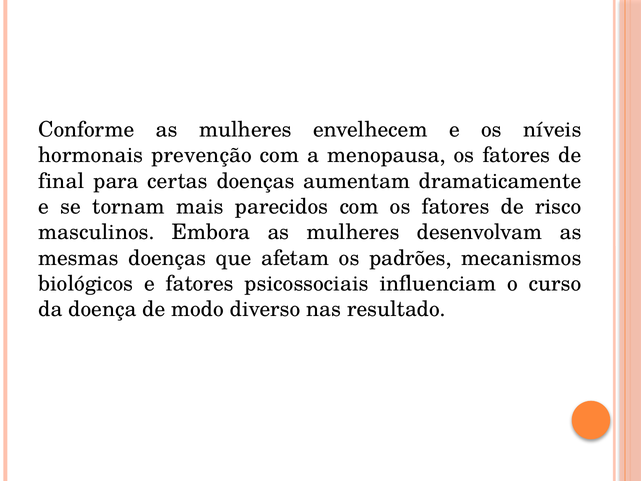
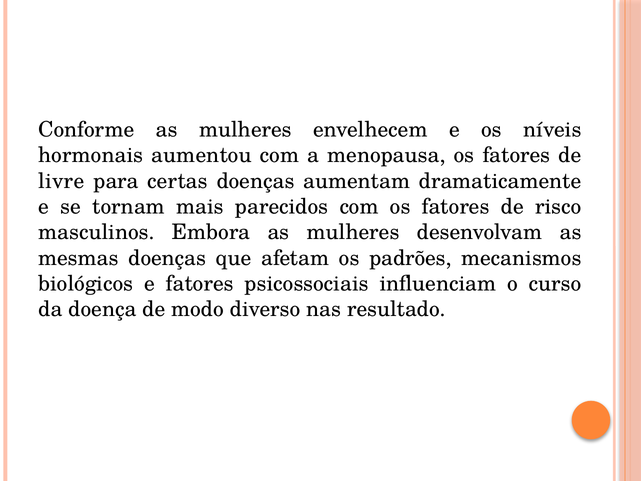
prevenção: prevenção -> aumentou (202, 155)
final: final -> livre (61, 181)
